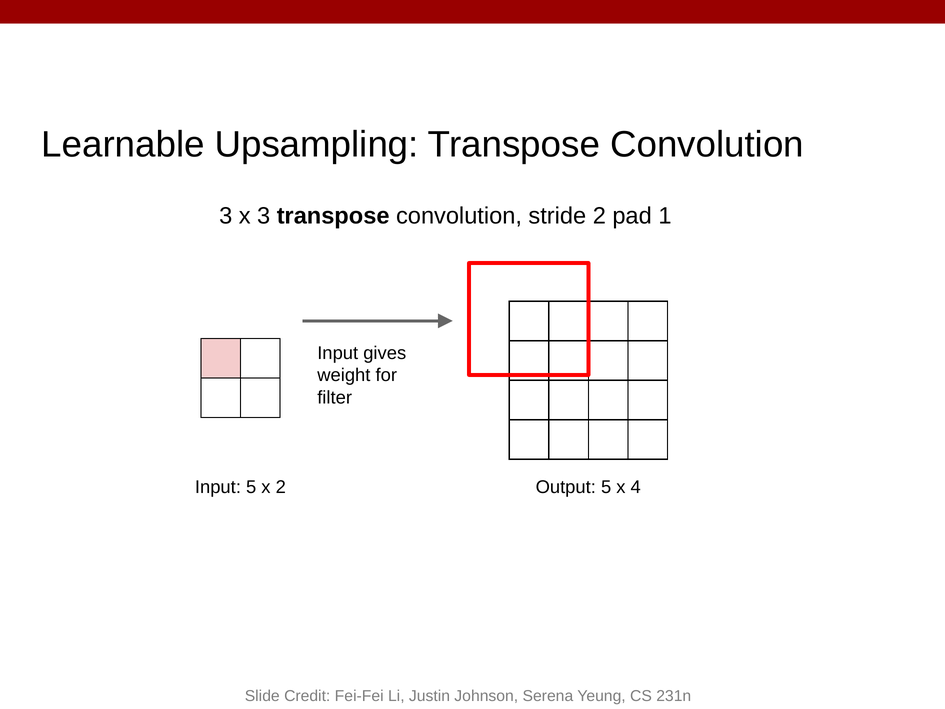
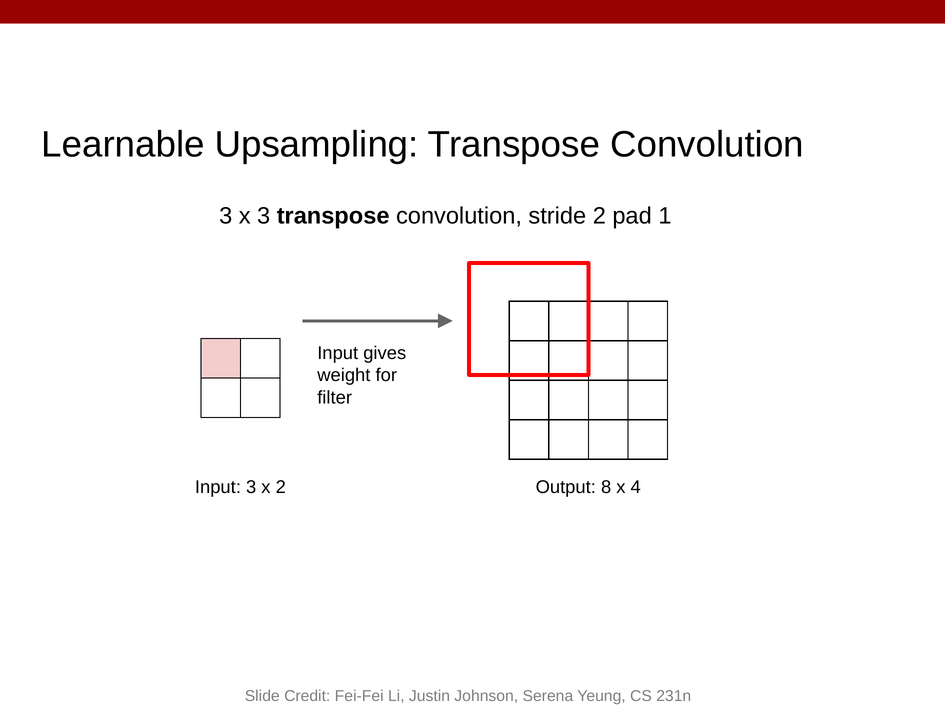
Input 5: 5 -> 3 (251, 487)
Output 5: 5 -> 8 (606, 487)
